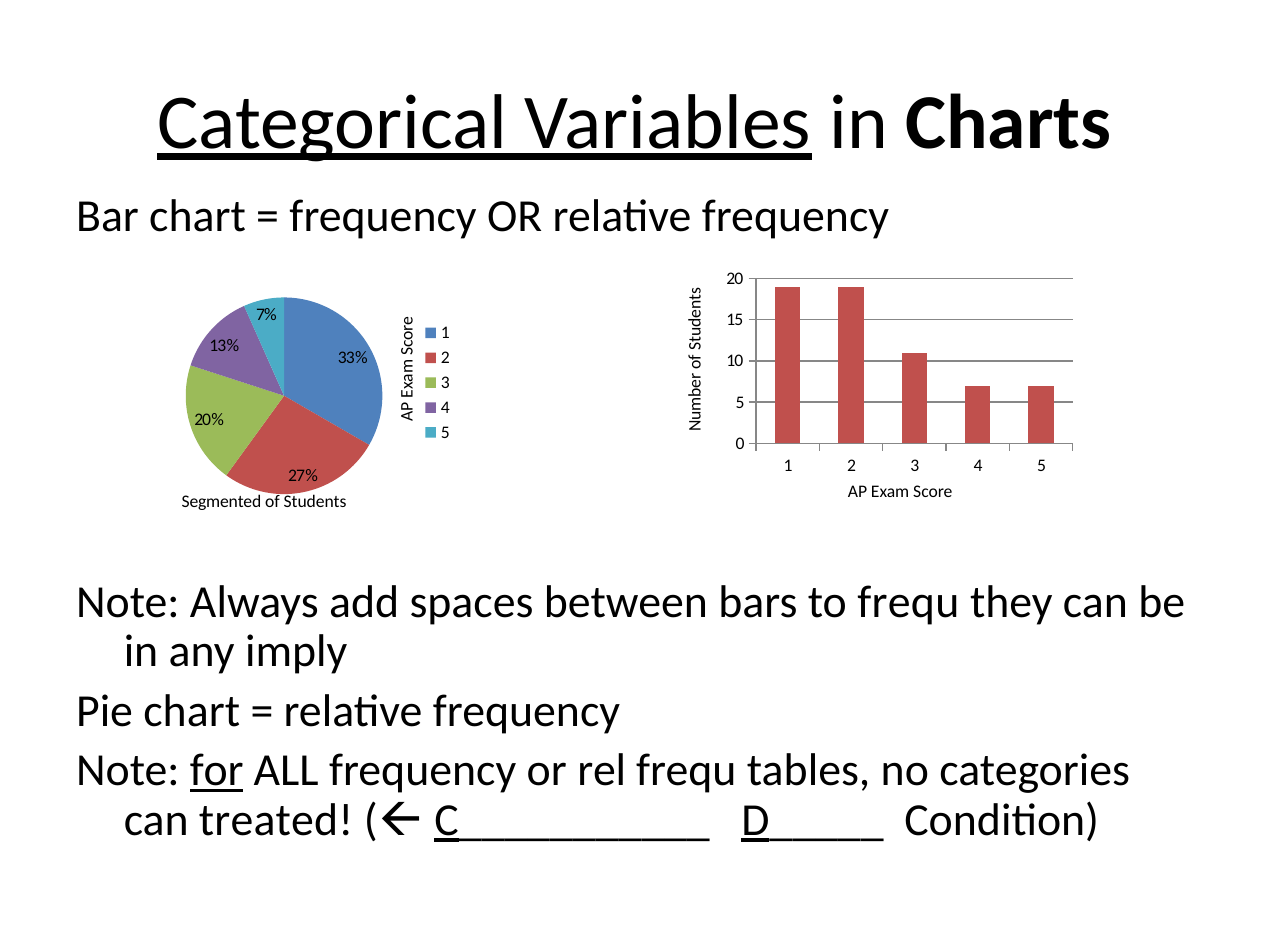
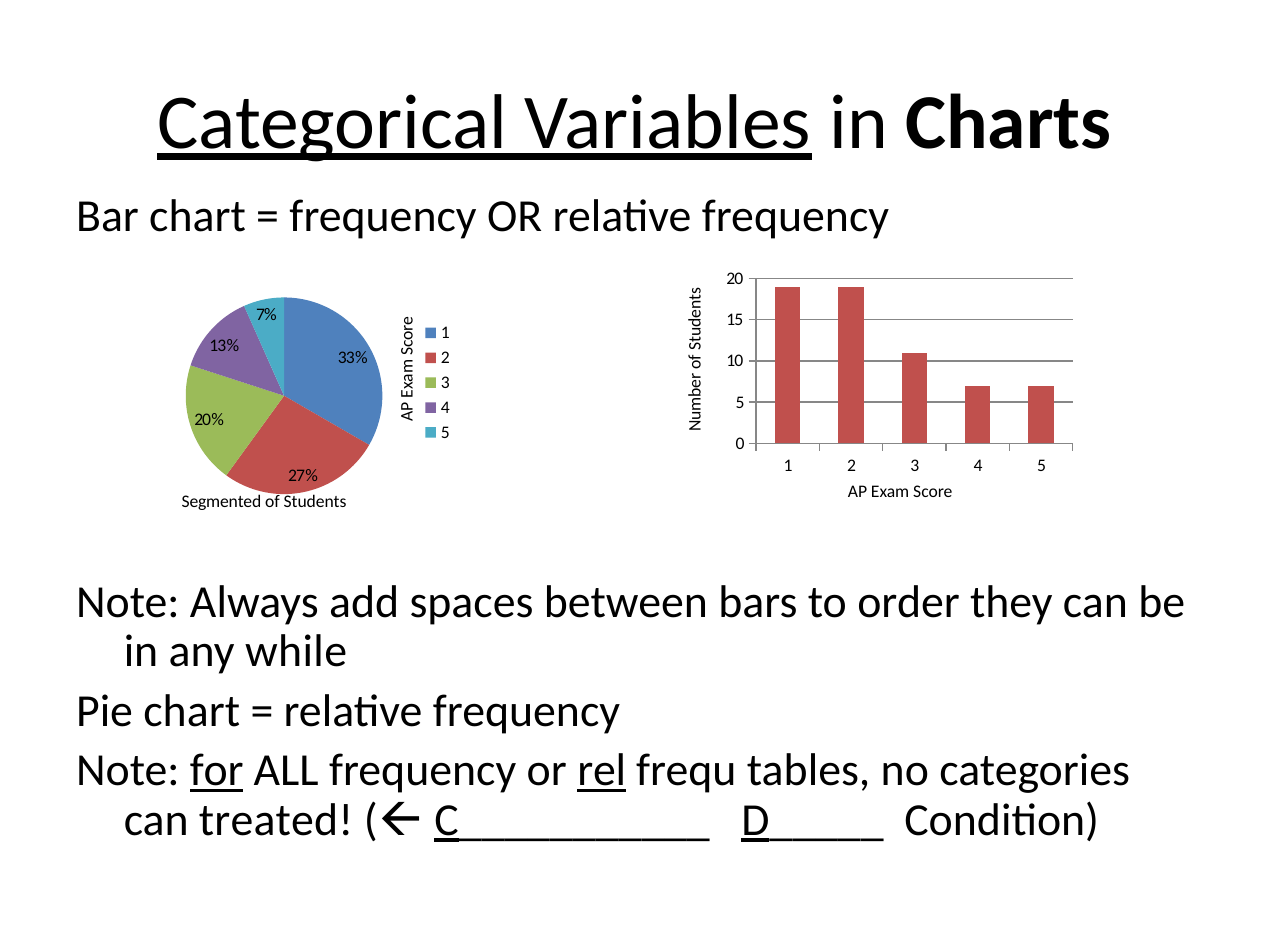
to frequ: frequ -> order (909, 602)
imply: imply -> while (296, 651)
rel underline: none -> present (602, 771)
